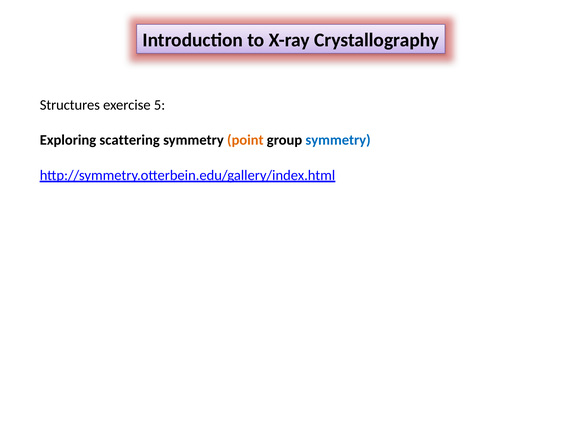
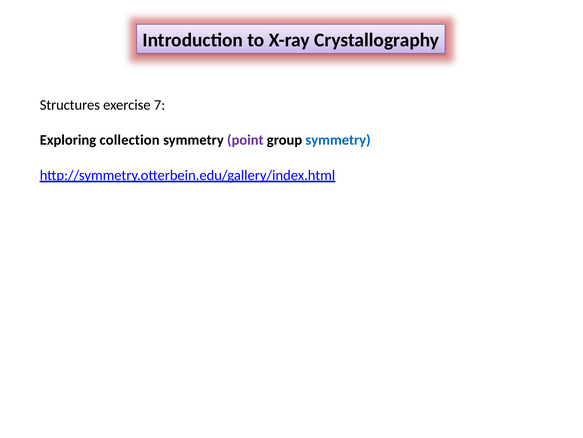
5: 5 -> 7 (160, 105)
scattering: scattering -> collection (130, 140)
point colour: orange -> purple (245, 140)
